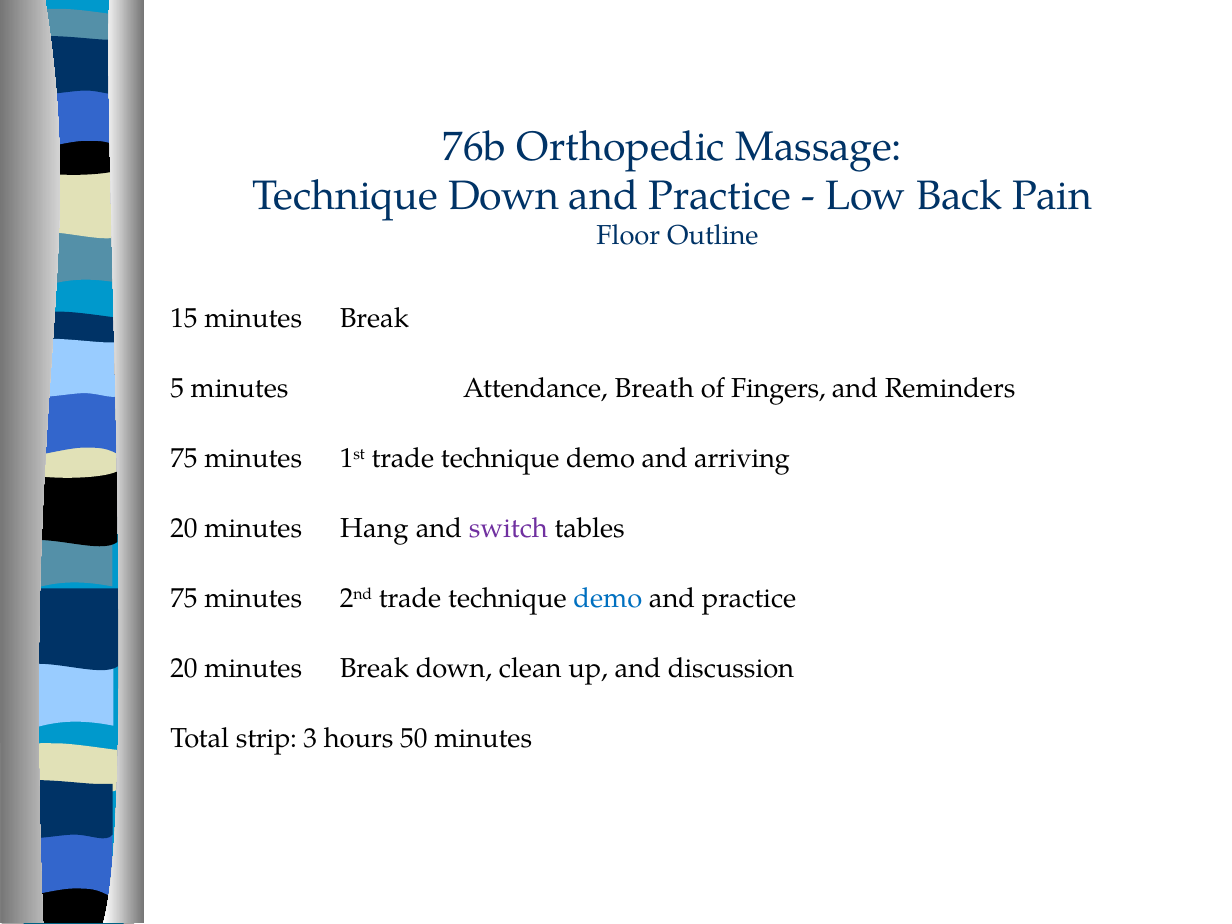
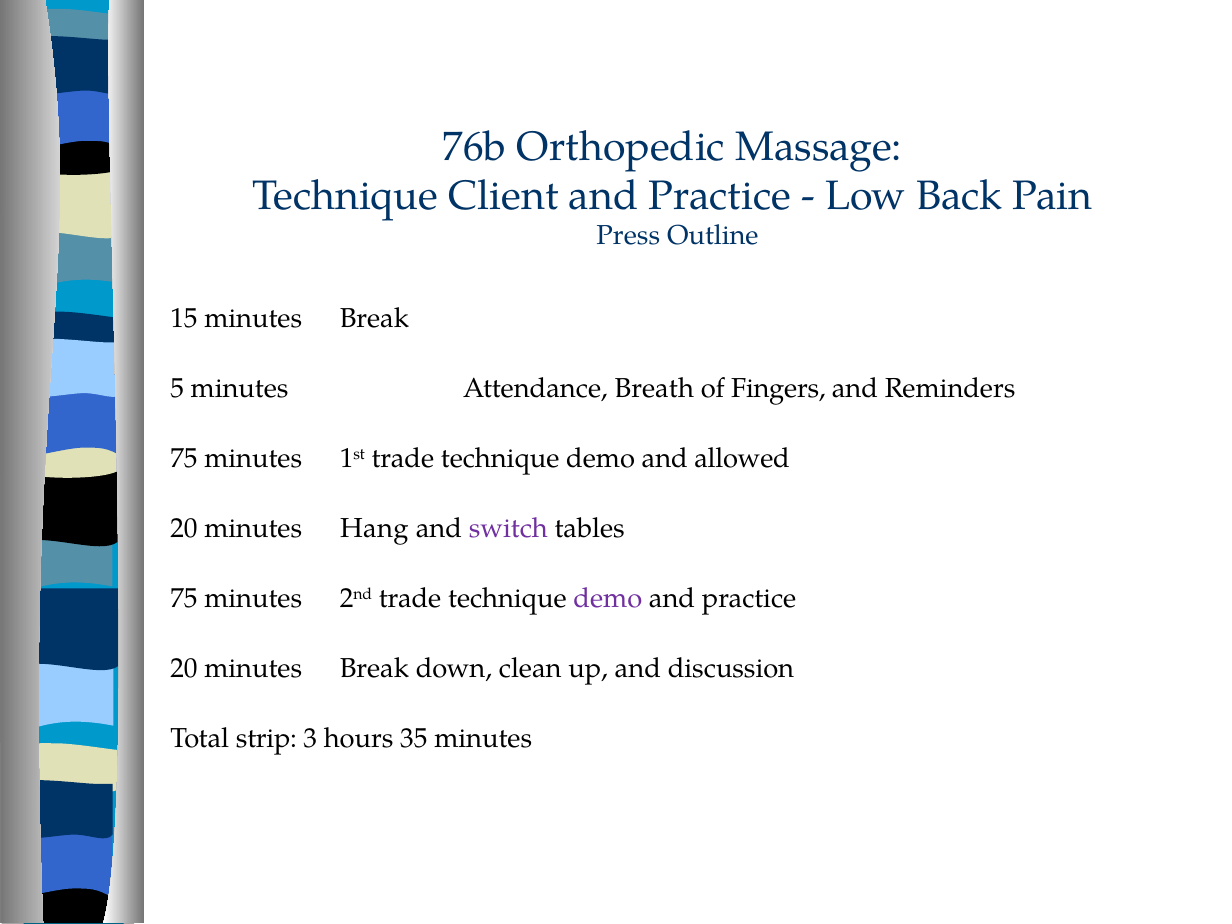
Technique Down: Down -> Client (504, 196)
Floor: Floor -> Press (628, 236)
arriving: arriving -> allowed (742, 459)
demo colour: blue -> purple (608, 599)
50: 50 -> 35 (414, 739)
